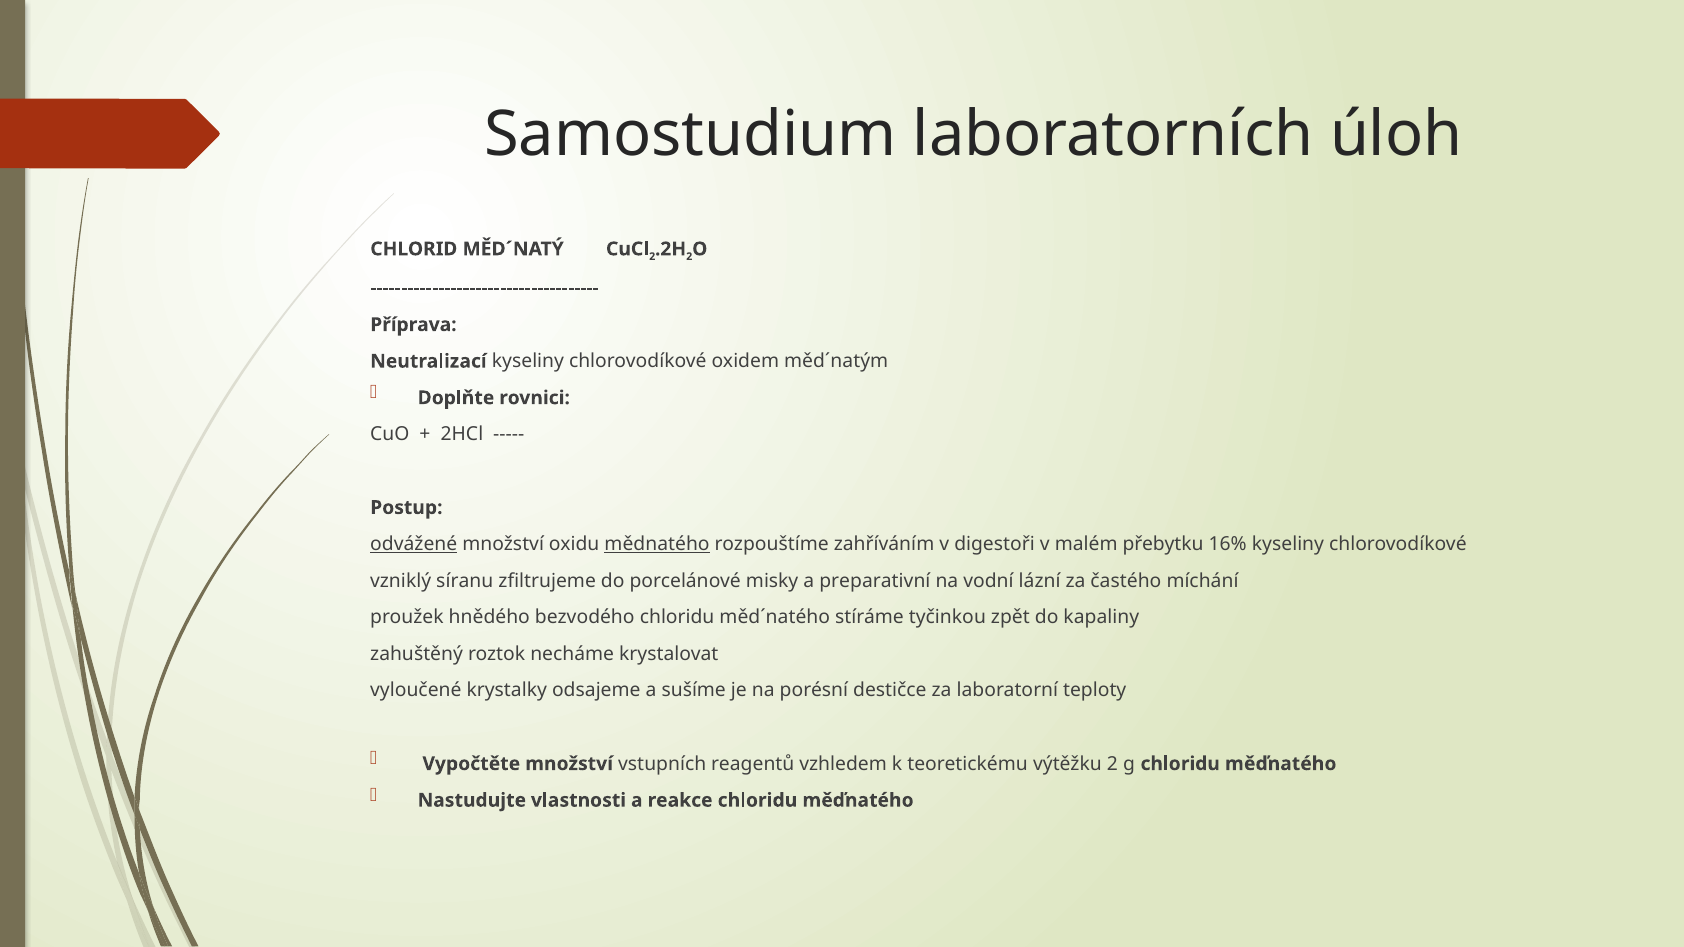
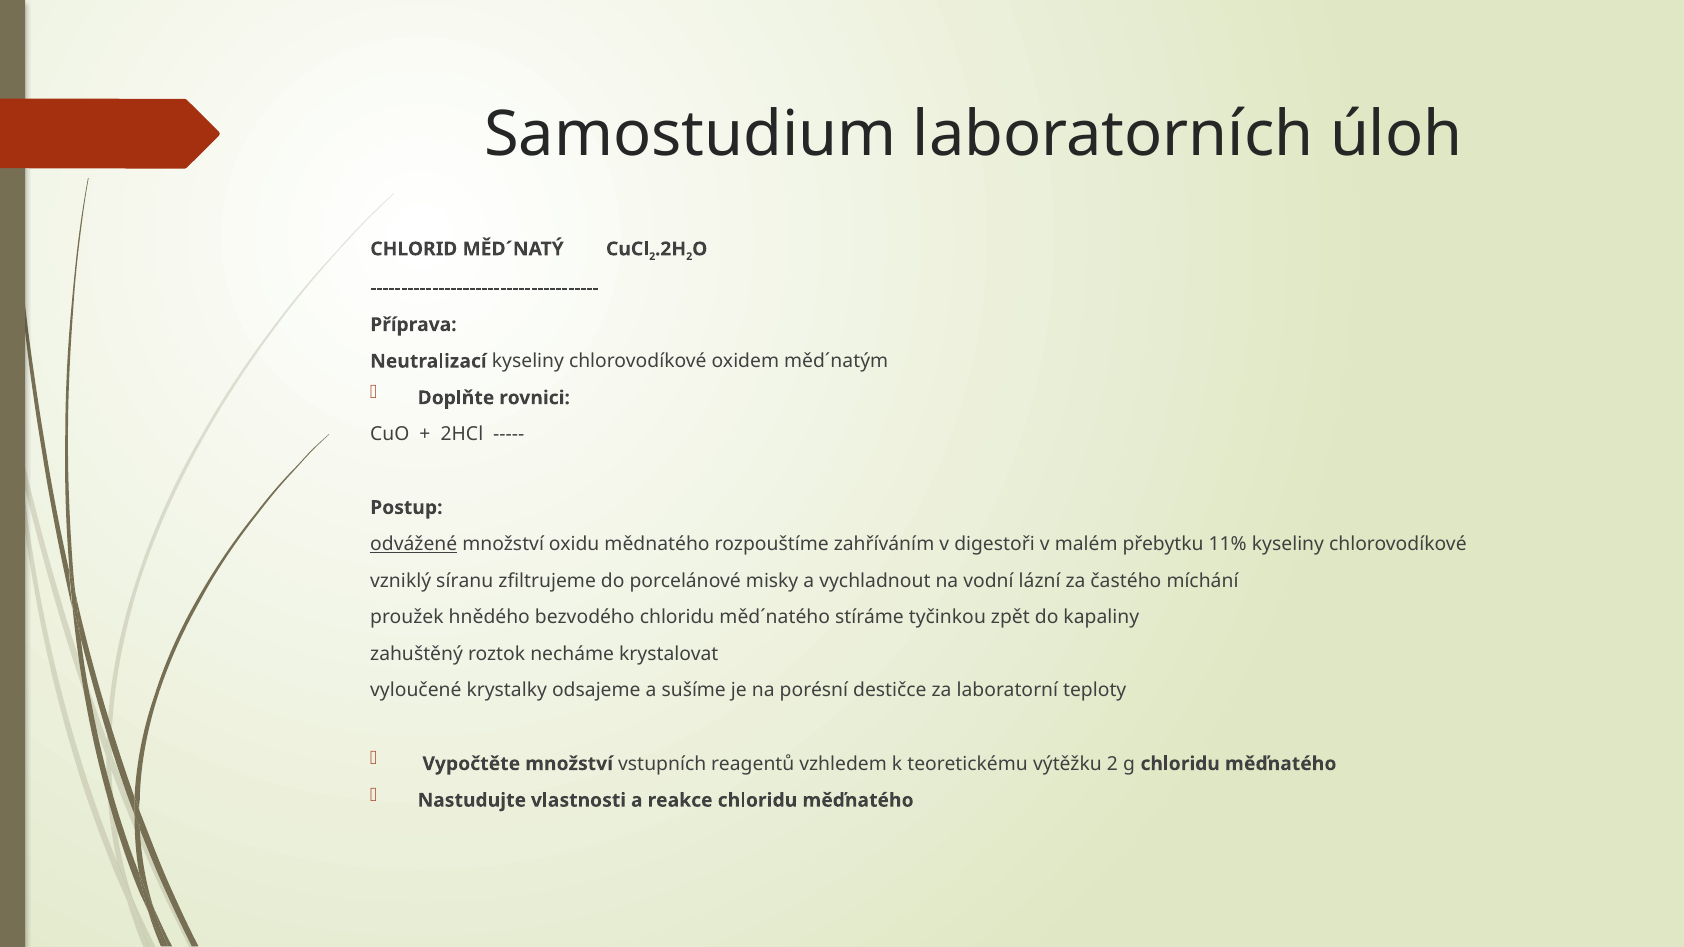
mědnatého underline: present -> none (657, 544)
16%: 16% -> 11% (1228, 544)
preparativní: preparativní -> vychladnout (875, 581)
